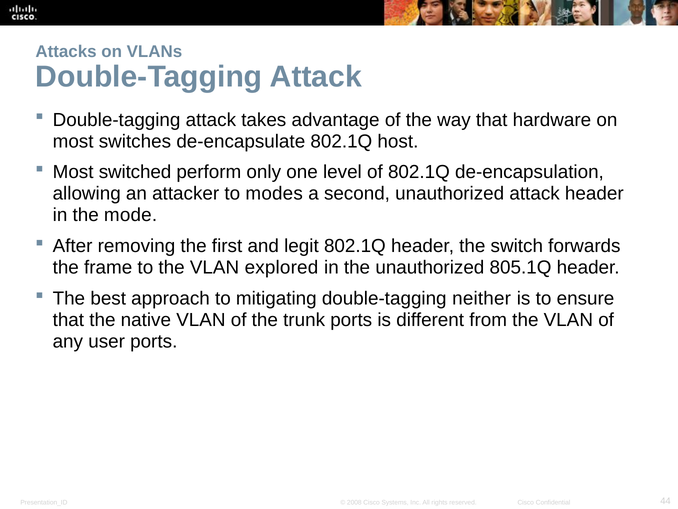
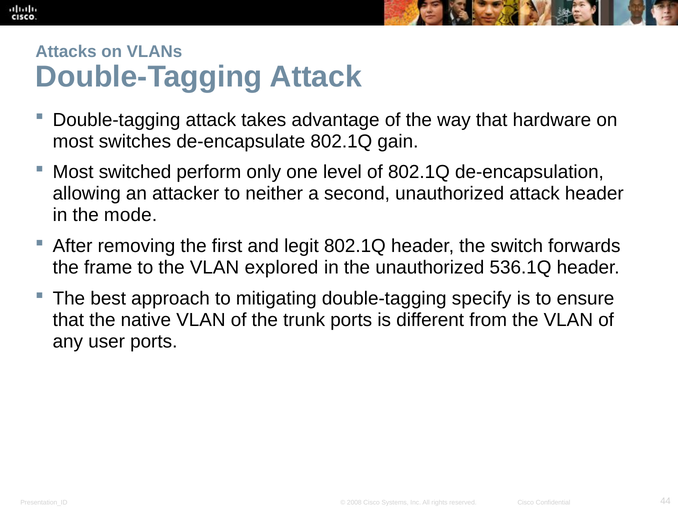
host: host -> gain (398, 141)
modes: modes -> neither (274, 194)
805.1Q: 805.1Q -> 536.1Q (521, 267)
neither: neither -> specify (482, 298)
